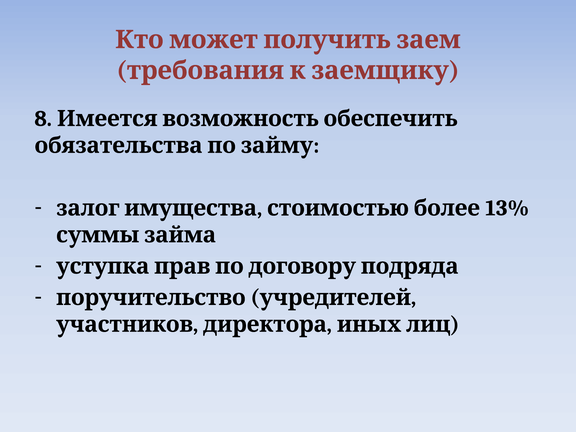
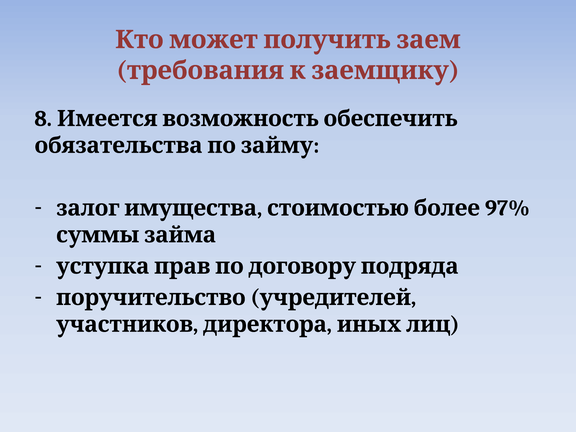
13%: 13% -> 97% (508, 208)
